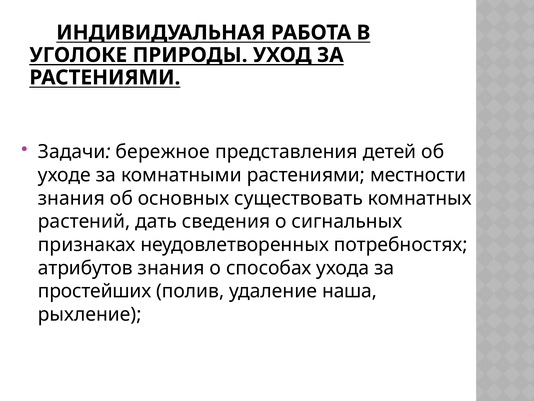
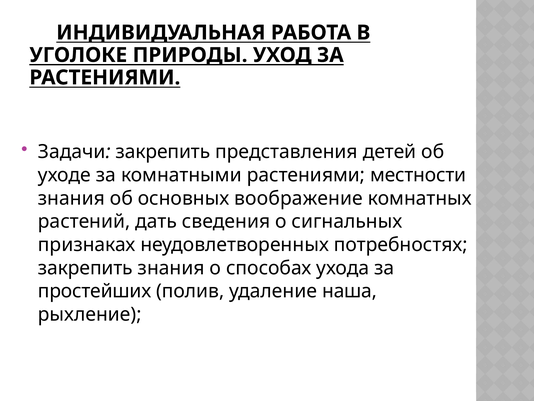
Задачи бережное: бережное -> закрепить (163, 152)
существовать: существовать -> воображение (299, 198)
атрибутов: атрибутов -> закрепить (85, 268)
